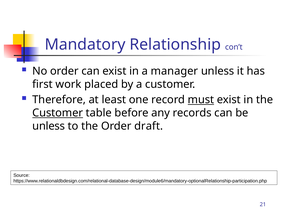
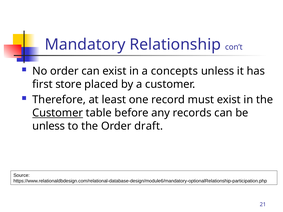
manager: manager -> concepts (174, 71)
work: work -> store (69, 84)
must underline: present -> none (201, 100)
